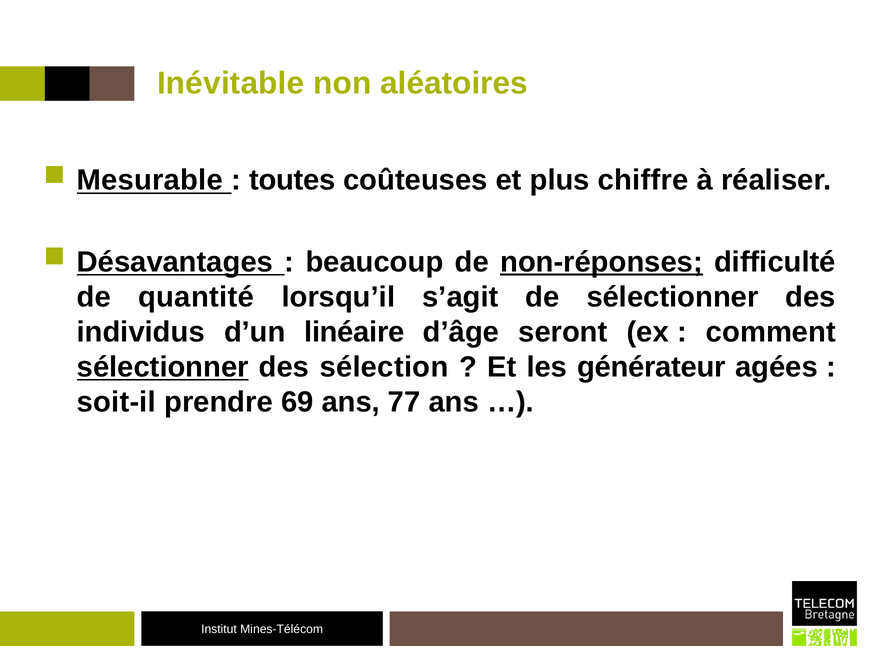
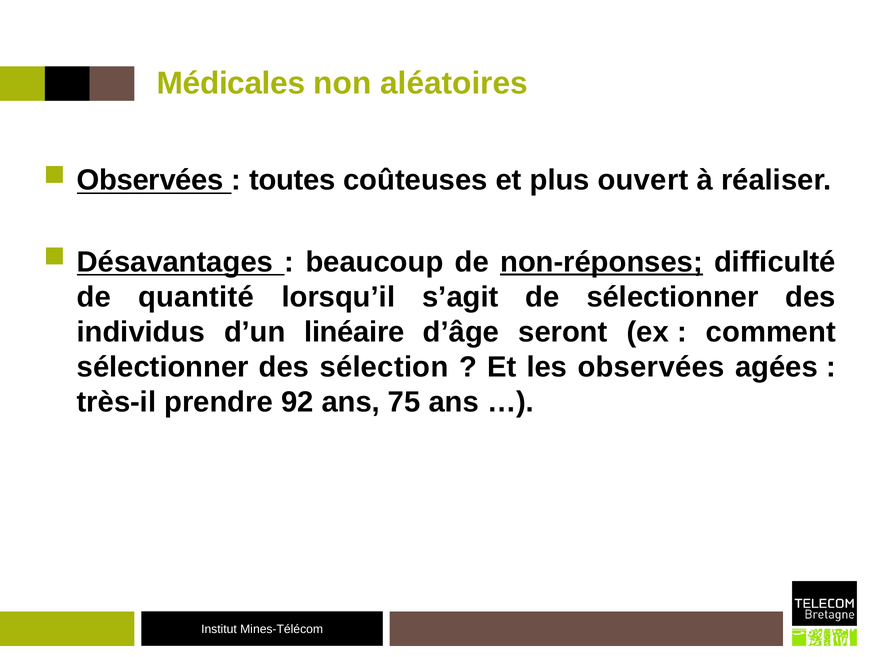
Inévitable: Inévitable -> Médicales (231, 83)
Mesurable: Mesurable -> Observées (150, 180)
chiffre: chiffre -> ouvert (643, 180)
sélectionner underline: present -> none (163, 367)
les générateur: générateur -> observées (651, 367)
soit-il: soit-il -> très-il (116, 402)
69: 69 -> 92 (297, 402)
77: 77 -> 75 (404, 402)
